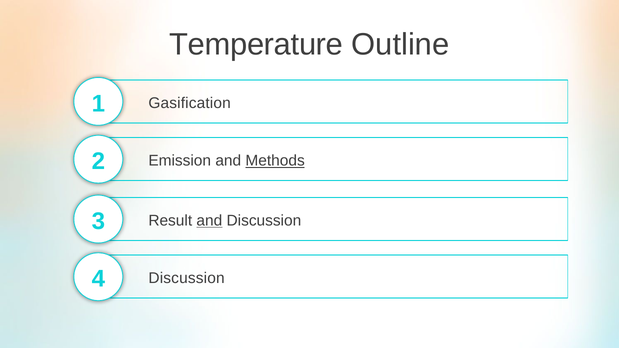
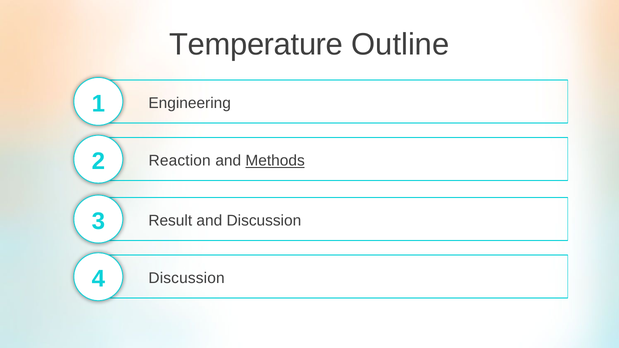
Gasification: Gasification -> Engineering (190, 103)
Emission: Emission -> Reaction (180, 161)
and underline: present -> none (209, 221)
